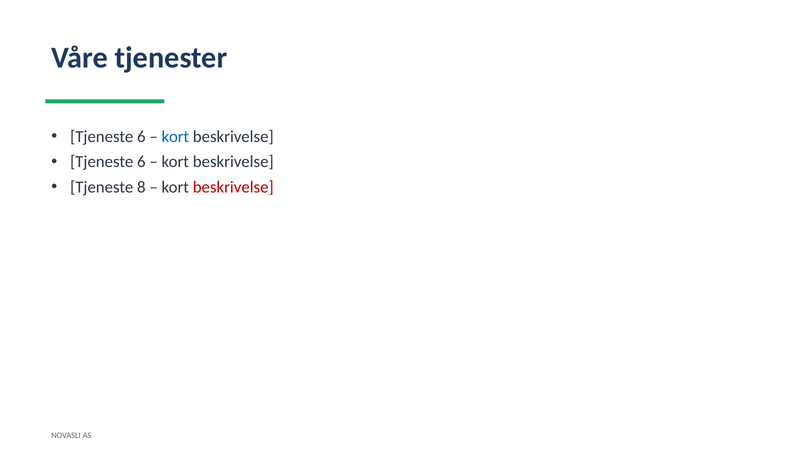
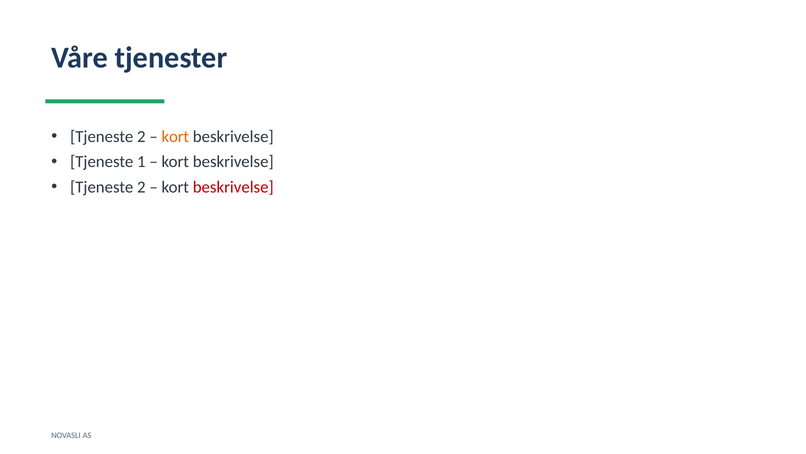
6: 6 -> 2 (141, 137)
kort colour: blue -> orange (175, 137)
6: 6 -> 1 (141, 162)
8: 8 -> 2 (141, 187)
